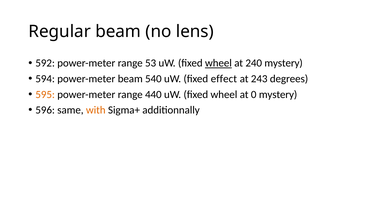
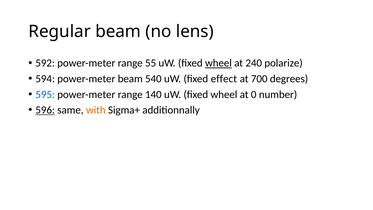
53: 53 -> 55 (151, 63)
240 mystery: mystery -> polarize (284, 63)
243: 243 -> 700 (259, 79)
595 colour: orange -> blue (45, 94)
440: 440 -> 140 (153, 94)
0 mystery: mystery -> number (278, 94)
596 underline: none -> present (45, 110)
